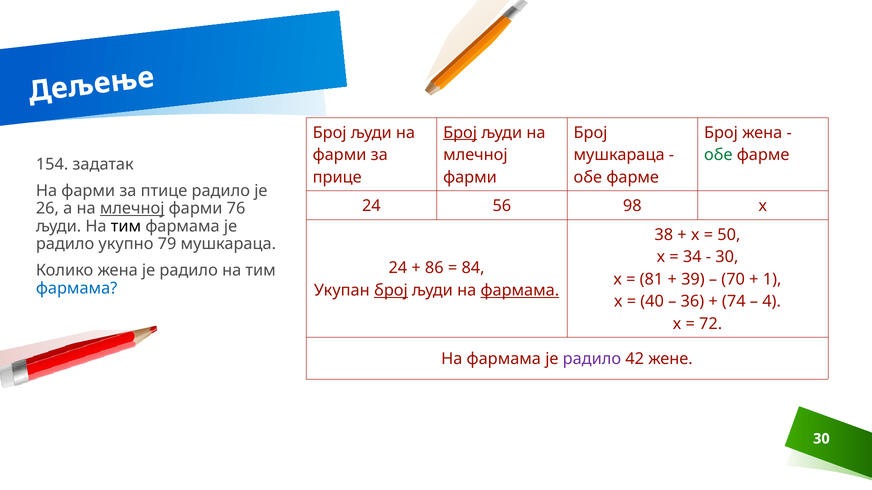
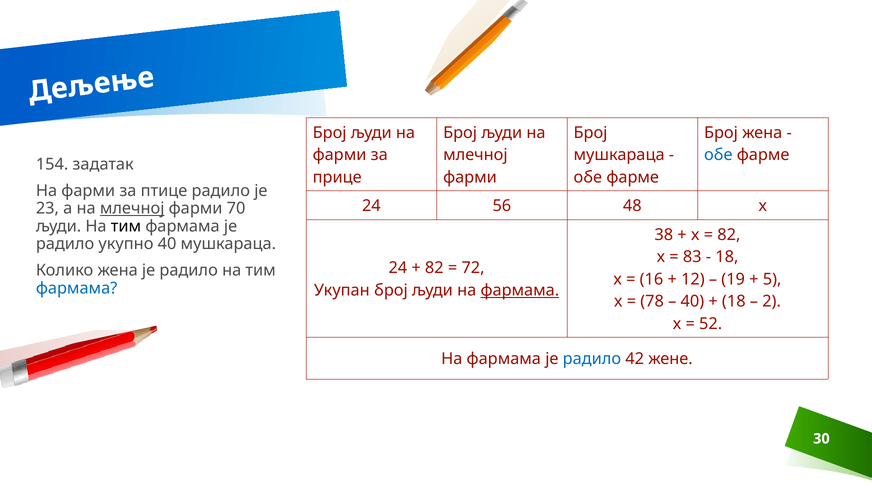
Број underline: present -> none (460, 133)
обе colour: green -> blue (718, 155)
98: 98 -> 48 (632, 206)
26: 26 -> 23 (47, 209)
76: 76 -> 70 (236, 209)
50: 50 -> 82 (729, 235)
укупно 79: 79 -> 40 (167, 244)
34: 34 -> 83 (692, 257)
30: 30 -> 18 (727, 257)
86: 86 -> 82 (434, 268)
84: 84 -> 72 (473, 268)
81: 81 -> 16 (652, 279)
39: 39 -> 12 (693, 279)
70: 70 -> 19 (733, 279)
1: 1 -> 5 (772, 279)
број underline: present -> none (391, 291)
40: 40 -> 78 (652, 302)
36: 36 -> 40 (692, 302)
74: 74 -> 18 (734, 302)
4: 4 -> 2 (772, 302)
72: 72 -> 52 (711, 324)
радило colour: purple -> blue (592, 359)
